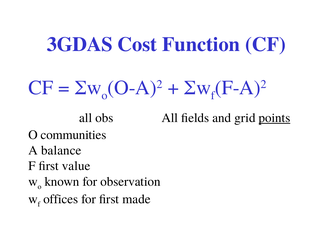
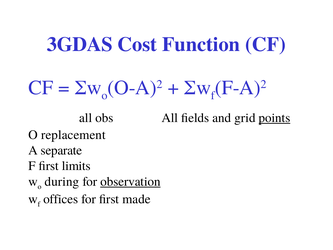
communities: communities -> replacement (73, 135)
balance: balance -> separate (61, 150)
value: value -> limits (76, 166)
known: known -> during (62, 181)
observation underline: none -> present (130, 181)
